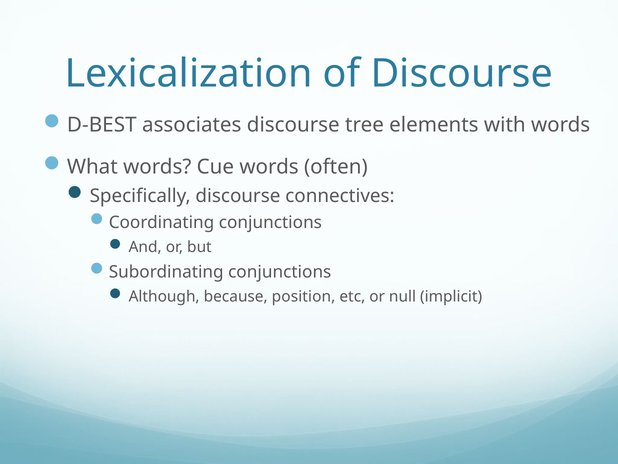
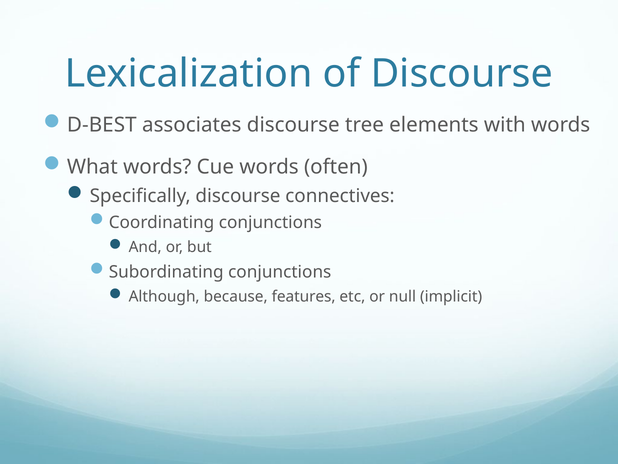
position: position -> features (304, 296)
